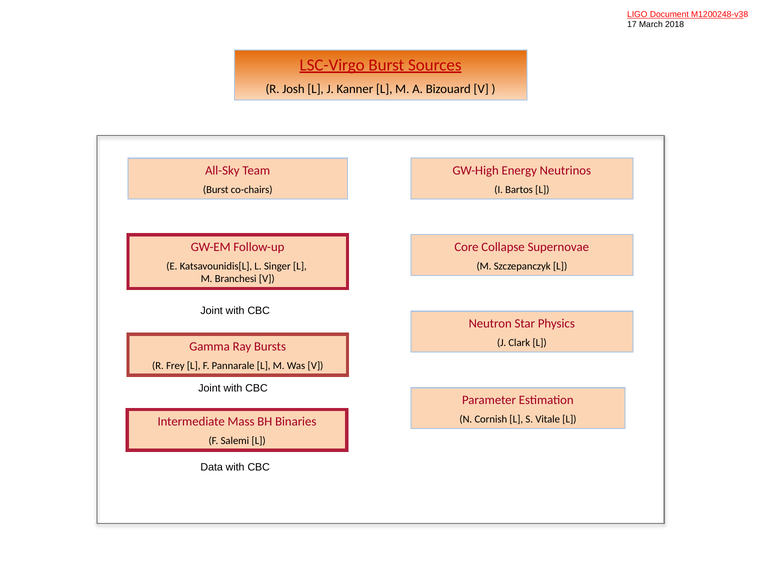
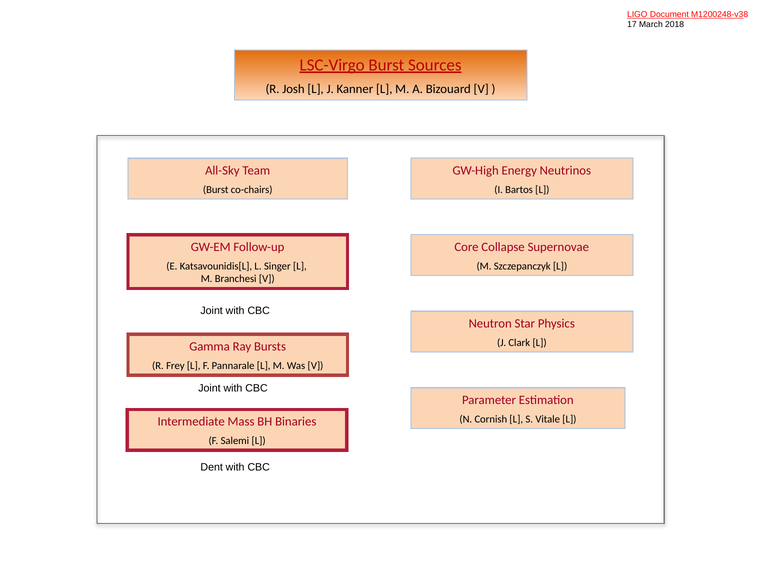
Data: Data -> Dent (212, 467)
